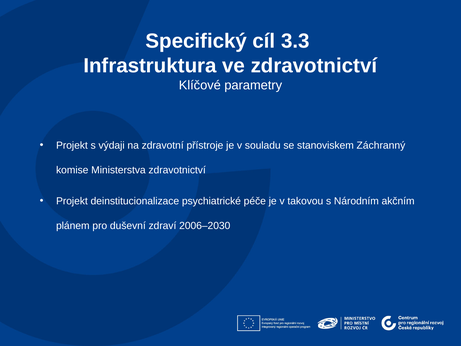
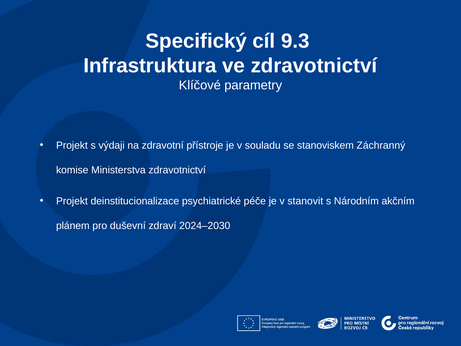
3.3: 3.3 -> 9.3 (295, 41)
takovou: takovou -> stanovit (305, 201)
2006–2030: 2006–2030 -> 2024–2030 (205, 226)
